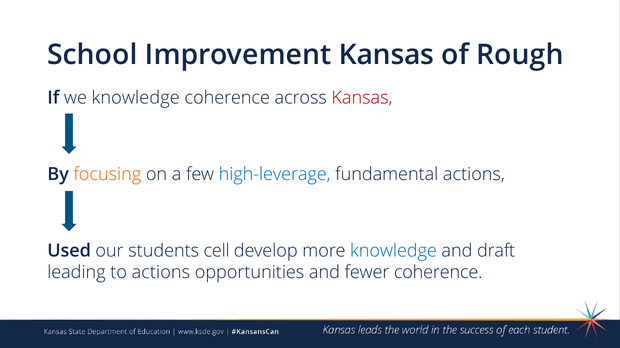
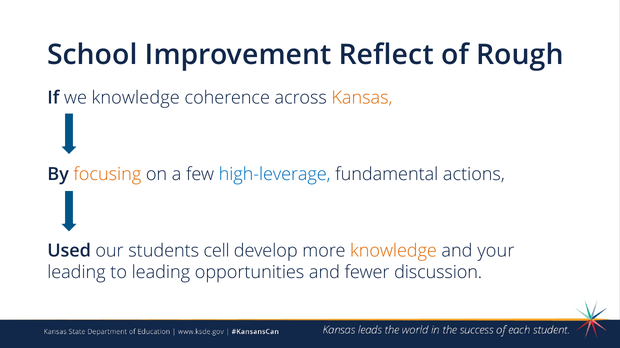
Improvement Kansas: Kansas -> Reflect (386, 55)
Kansas colour: red -> orange (362, 98)
knowledge colour: blue -> orange (393, 251)
draft: draft -> your (496, 251)
to actions: actions -> leading (161, 273)
fewer coherence: coherence -> discussion (438, 273)
